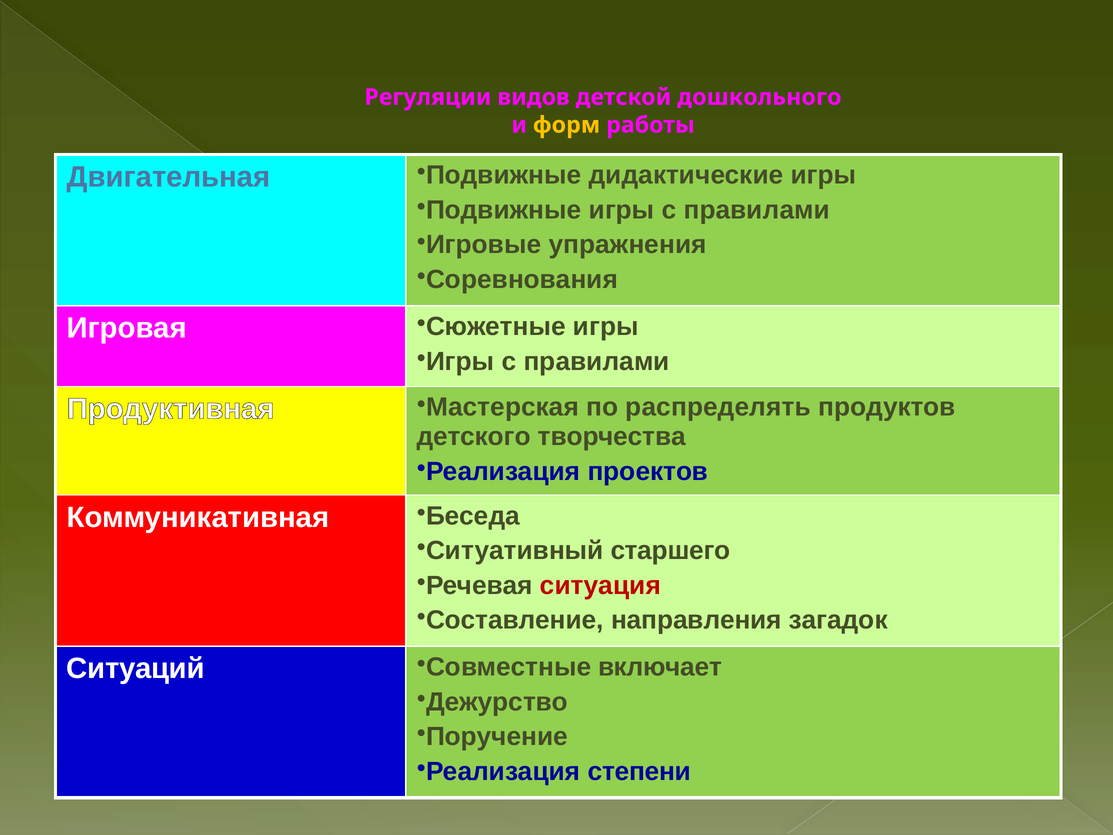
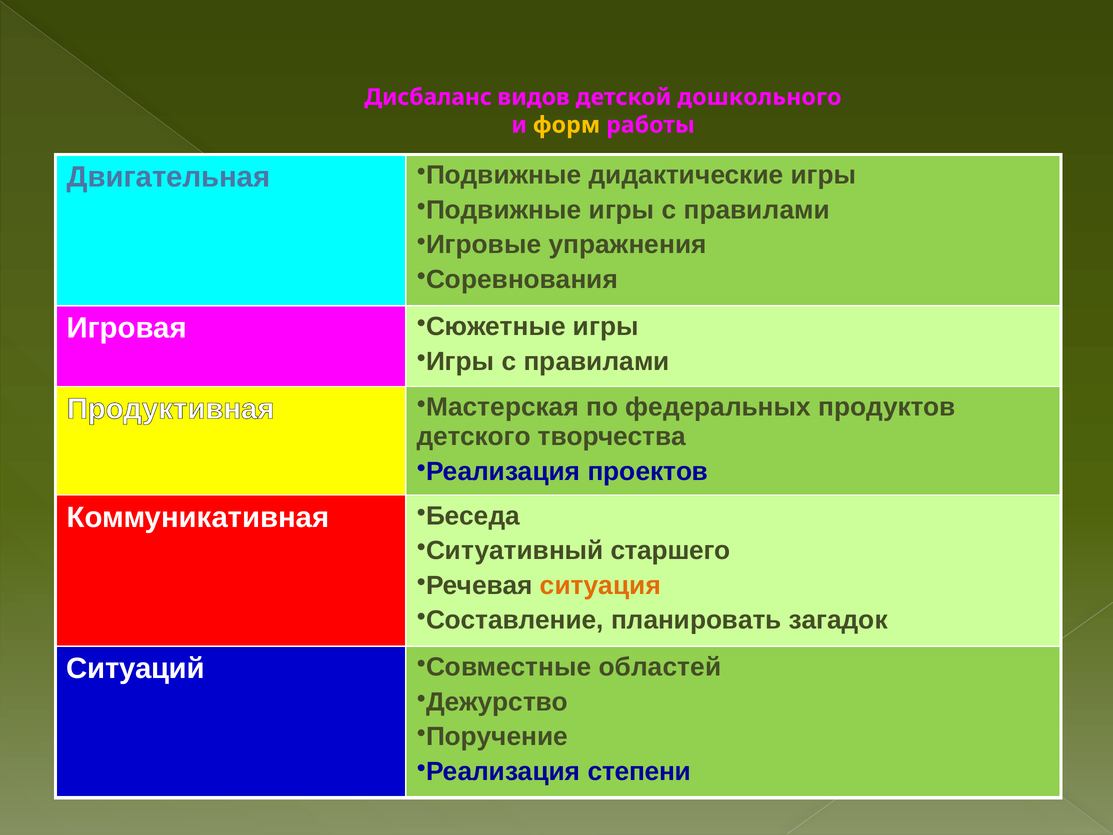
Регуляции: Регуляции -> Дисбаланс (428, 97)
распределять: распределять -> федеральных (718, 407)
ситуация colour: red -> orange (600, 585)
направления: направления -> планировать (696, 620)
включает: включает -> областей (660, 667)
